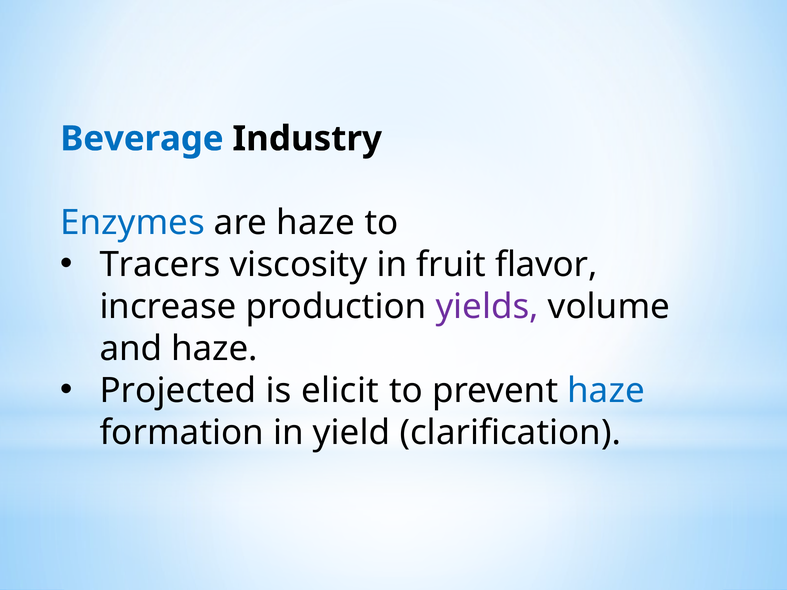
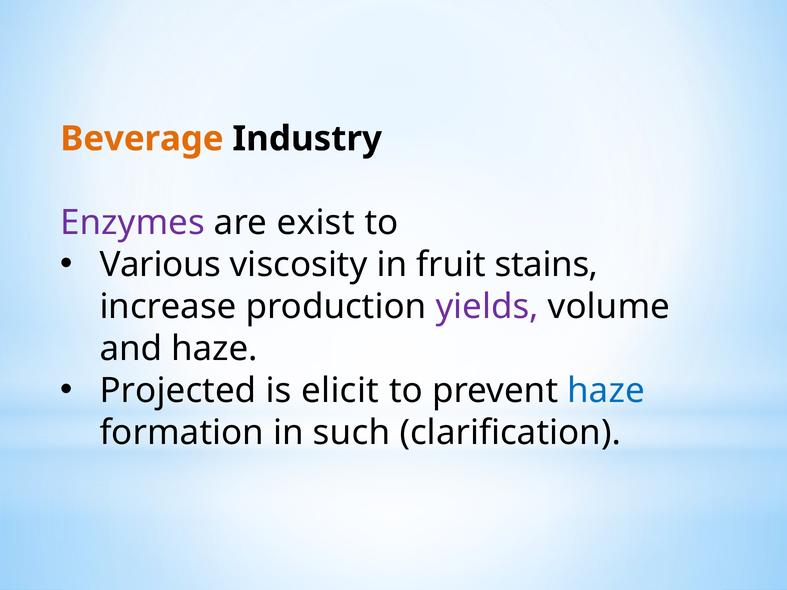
Beverage colour: blue -> orange (142, 139)
Enzymes colour: blue -> purple (132, 223)
are haze: haze -> exist (316, 223)
Tracers: Tracers -> Various (160, 265)
flavor: flavor -> stains (546, 265)
yield: yield -> such (352, 433)
